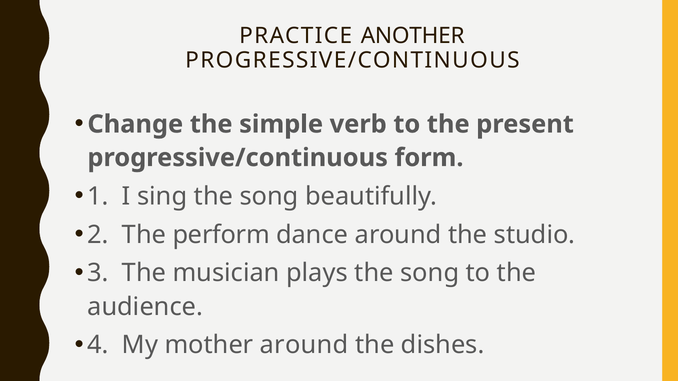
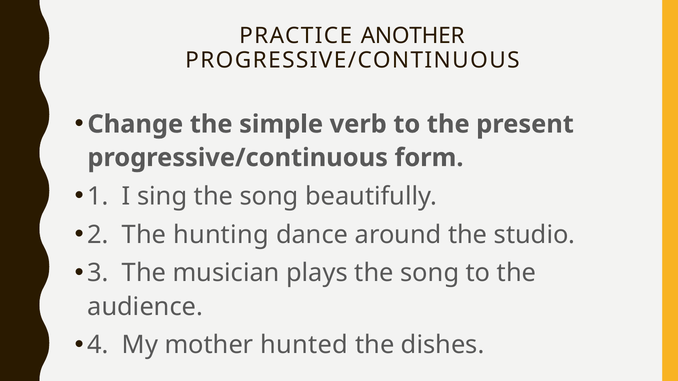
perform: perform -> hunting (221, 235)
mother around: around -> hunted (304, 345)
